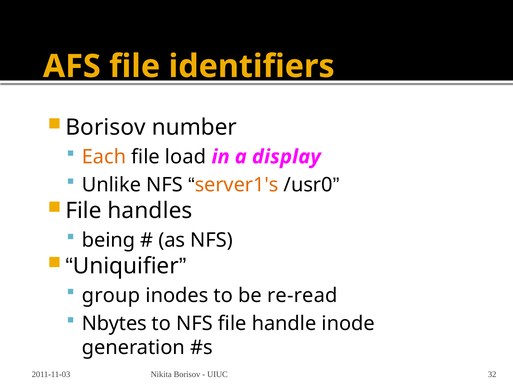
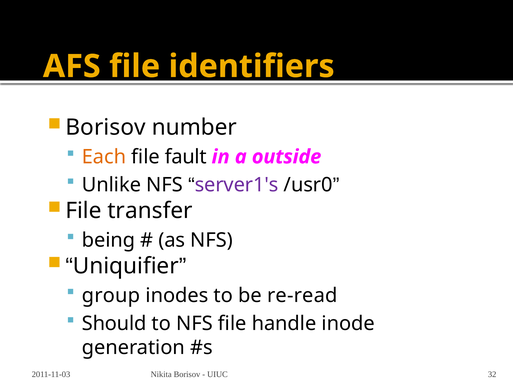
load: load -> fault (186, 157)
display: display -> outside (287, 157)
server1's colour: orange -> purple (237, 185)
handles: handles -> transfer (150, 211)
Nbytes: Nbytes -> Should (114, 323)
